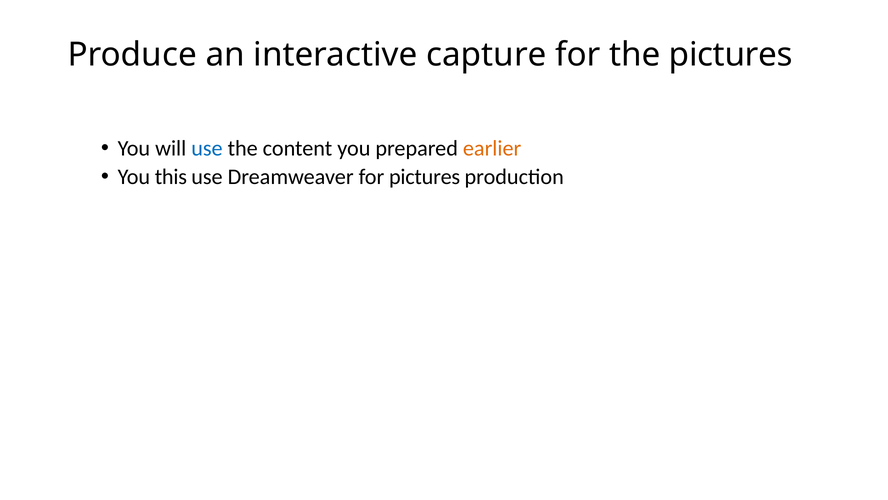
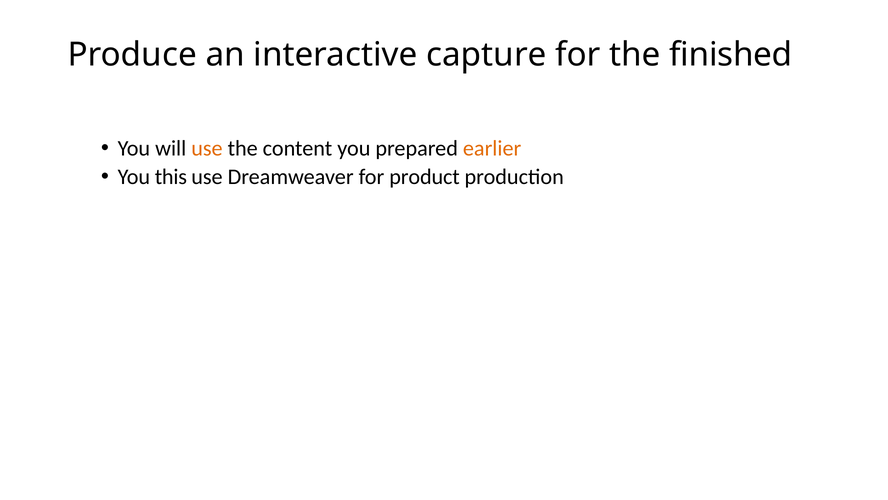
the pictures: pictures -> finished (731, 55)
use colour: blue -> orange (207, 148)
for pictures: pictures -> product (425, 177)
